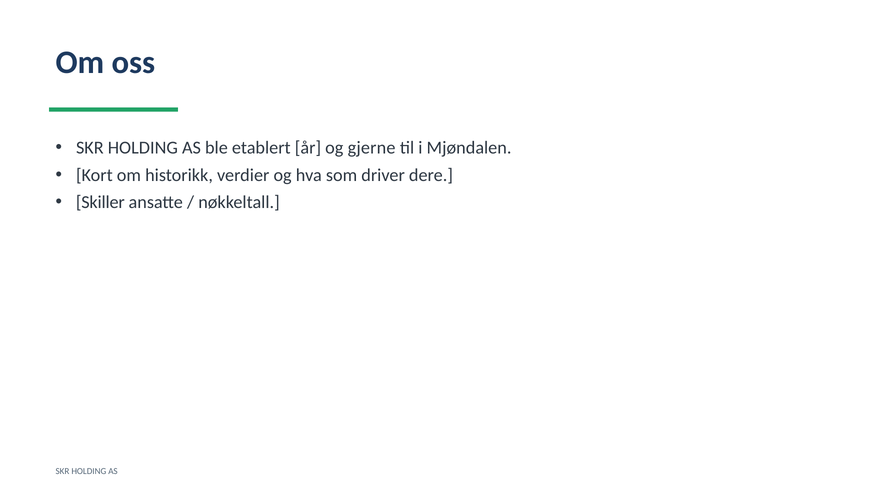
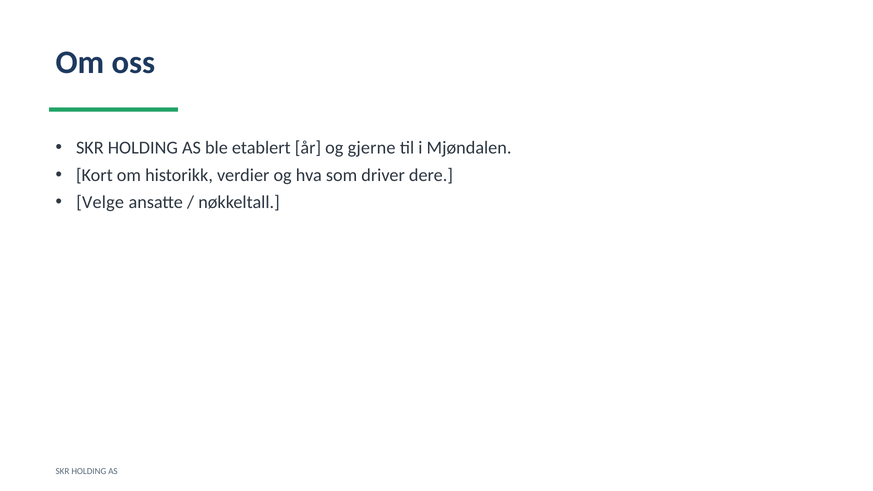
Skiller: Skiller -> Velge (100, 202)
